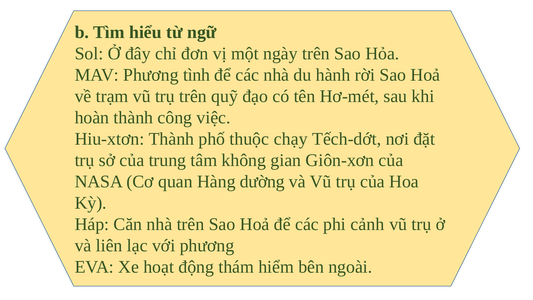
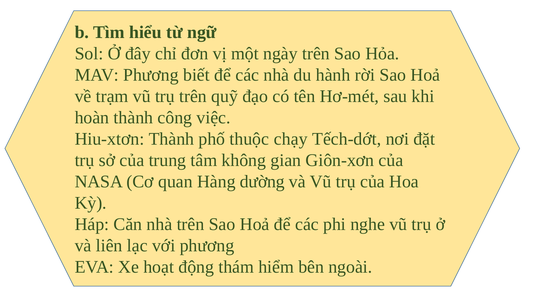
tình: tình -> biết (196, 75)
cảnh: cảnh -> nghe (368, 224)
